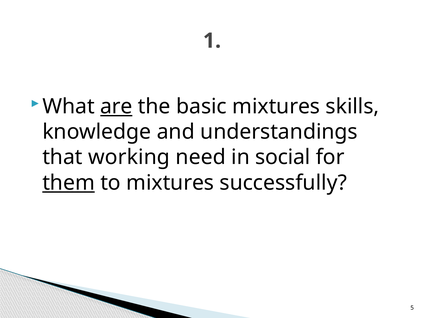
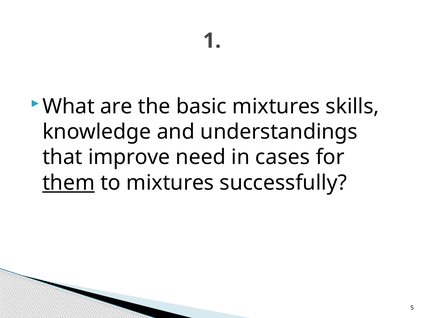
are underline: present -> none (116, 106)
working: working -> improve (129, 157)
social: social -> cases (283, 157)
